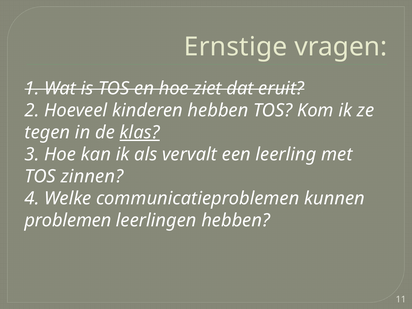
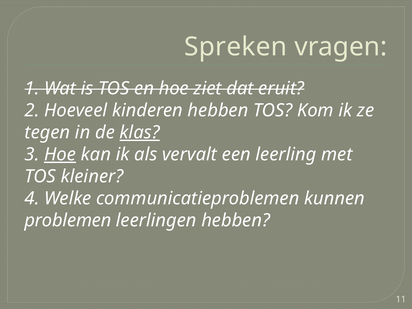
Ernstige: Ernstige -> Spreken (236, 47)
Hoe underline: none -> present (60, 154)
zinnen: zinnen -> kleiner (92, 176)
